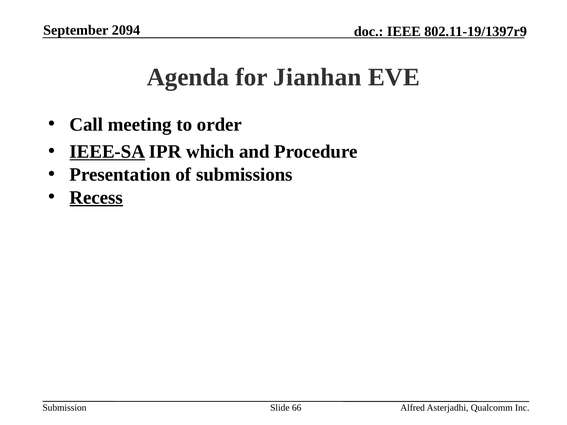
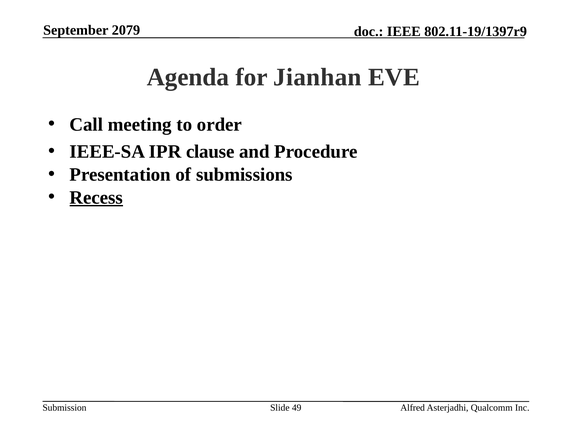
2094: 2094 -> 2079 (126, 30)
IEEE-SA underline: present -> none (107, 152)
which: which -> clause (210, 152)
66: 66 -> 49 (297, 408)
